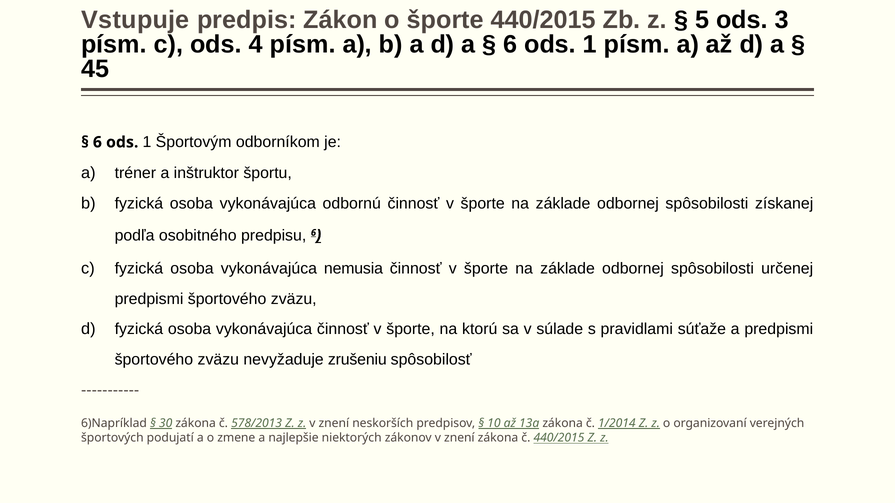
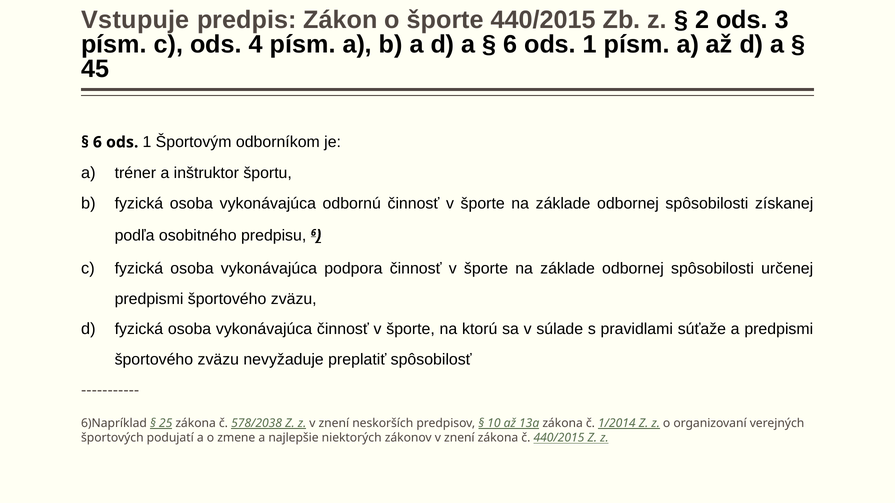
5: 5 -> 2 (702, 20)
nemusia: nemusia -> podpora (353, 269)
zrušeniu: zrušeniu -> preplatiť (357, 360)
30: 30 -> 25 (166, 423)
578/2013: 578/2013 -> 578/2038 (257, 423)
